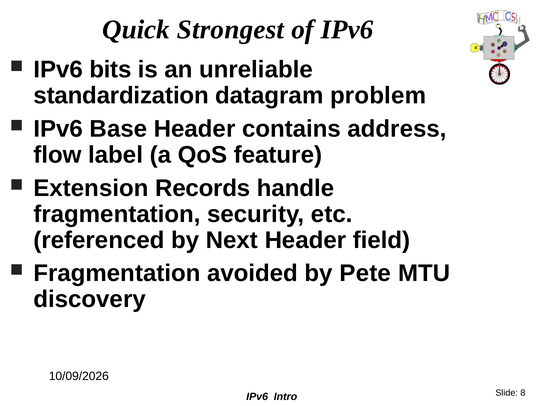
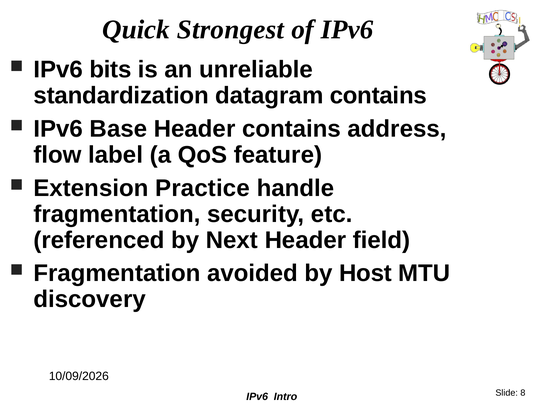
datagram problem: problem -> contains (378, 96)
Records: Records -> Practice (203, 188)
Pete: Pete -> Host (365, 273)
